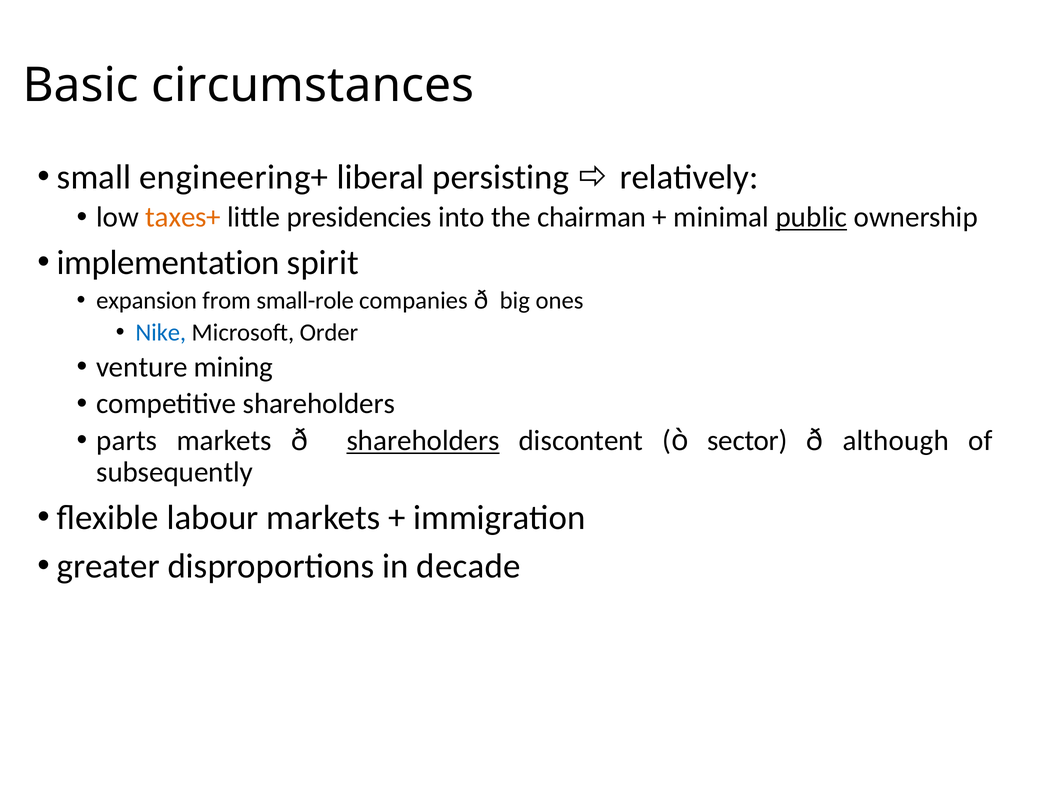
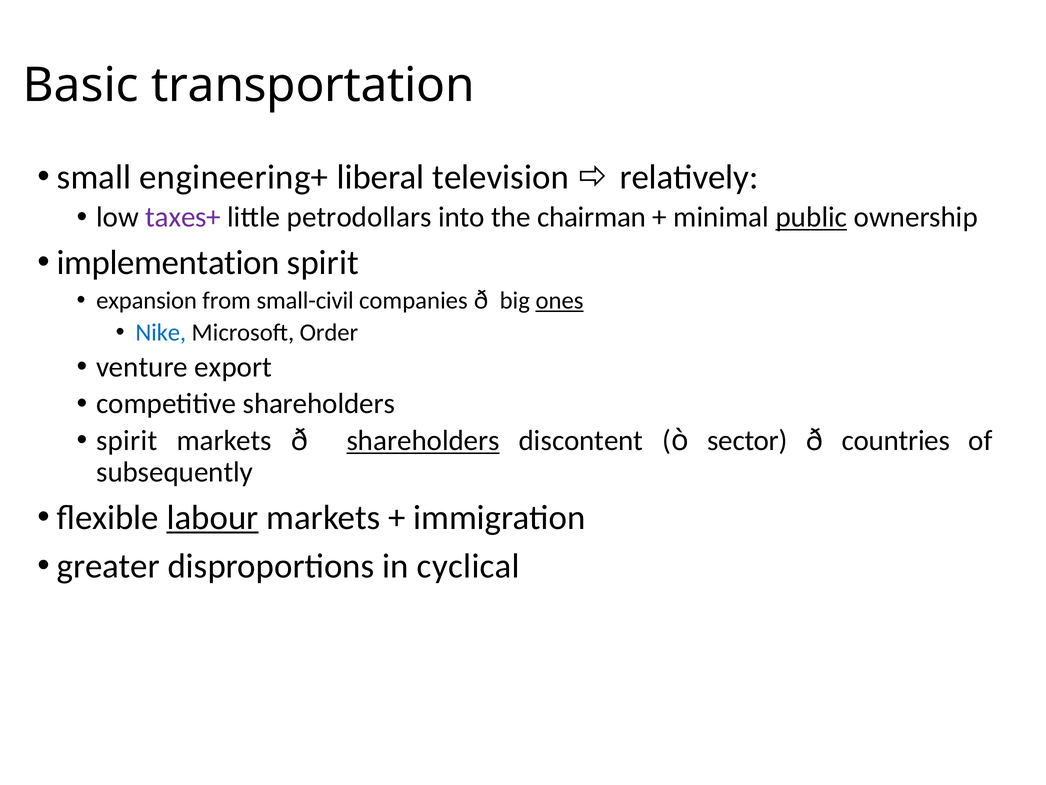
circumstances: circumstances -> transportation (313, 85)
persisting: persisting -> television (501, 177)
taxes+ colour: orange -> purple (183, 217)
presidencies: presidencies -> petrodollars (359, 217)
small-role: small-role -> small-civil (305, 300)
ones underline: none -> present (559, 300)
mining: mining -> export (233, 367)
parts: parts -> spirit (127, 440)
although: although -> countries (896, 440)
labour underline: none -> present (213, 517)
decade: decade -> cyclical (468, 566)
